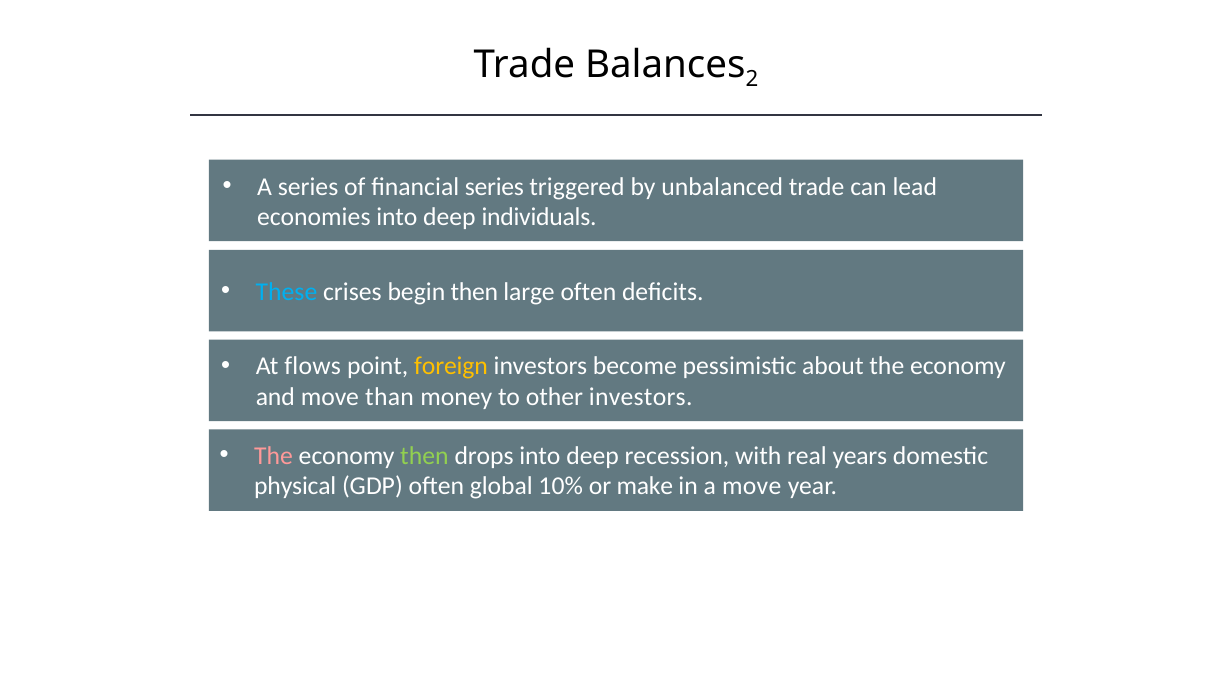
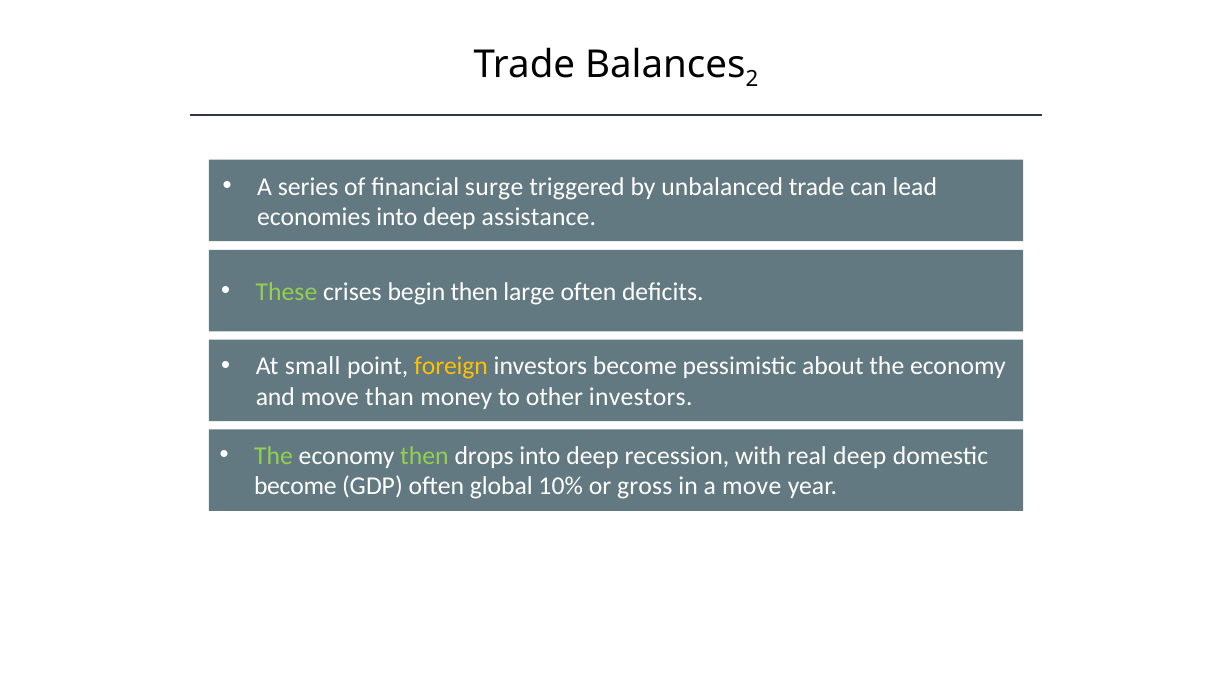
financial series: series -> surge (494, 187)
individuals: individuals -> assistance (539, 217)
These colour: light blue -> light green (287, 292)
flows: flows -> small (313, 366)
The colour: pink -> light green (274, 456)
real years: years -> deep (860, 456)
physical: physical -> become (295, 486)
make: make -> gross (645, 486)
